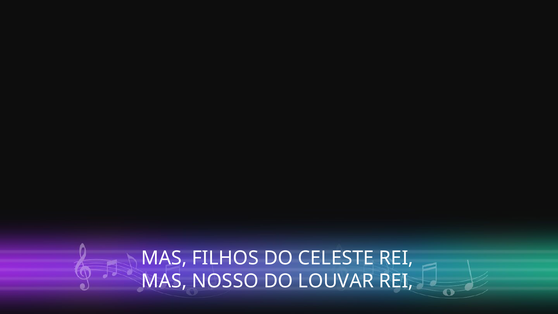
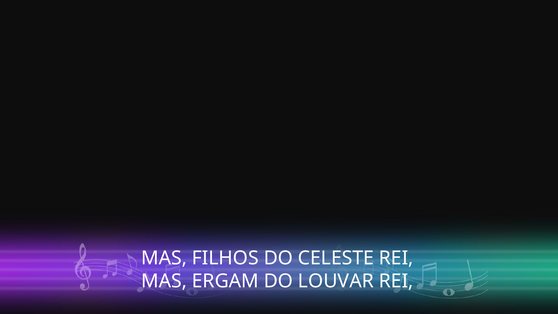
NOSSO: NOSSO -> ERGAM (225, 281)
